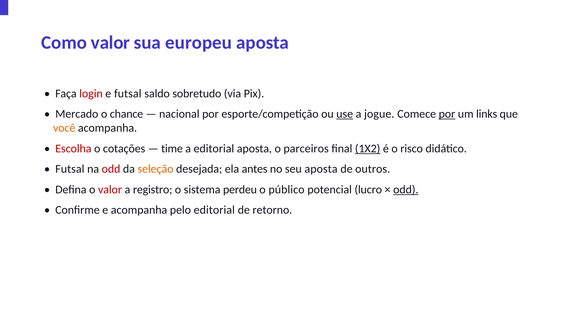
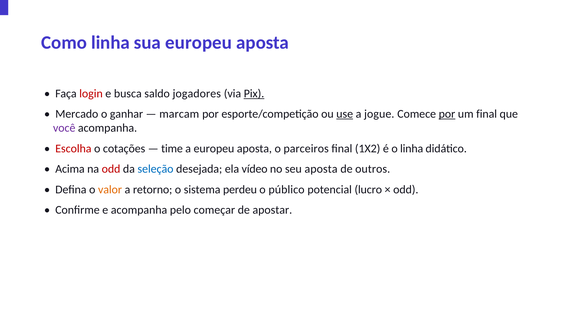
Como valor: valor -> linha (110, 43)
e futsal: futsal -> busca (128, 94)
sobretudo: sobretudo -> jogadores (197, 94)
Pix underline: none -> present (254, 94)
chance: chance -> ganhar (126, 114)
nacional: nacional -> marcam (179, 114)
um links: links -> final (487, 114)
você colour: orange -> purple (64, 128)
a editorial: editorial -> europeu (214, 149)
1X2 underline: present -> none (368, 149)
o risco: risco -> linha (412, 149)
Futsal: Futsal -> Acima (70, 169)
seleção colour: orange -> blue (156, 169)
antes: antes -> vídeo (255, 169)
valor colour: red -> orange (110, 190)
registro: registro -> retorno (153, 190)
odd underline: present -> none (406, 190)
pelo editorial: editorial -> começar (214, 210)
retorno: retorno -> apostar (272, 210)
